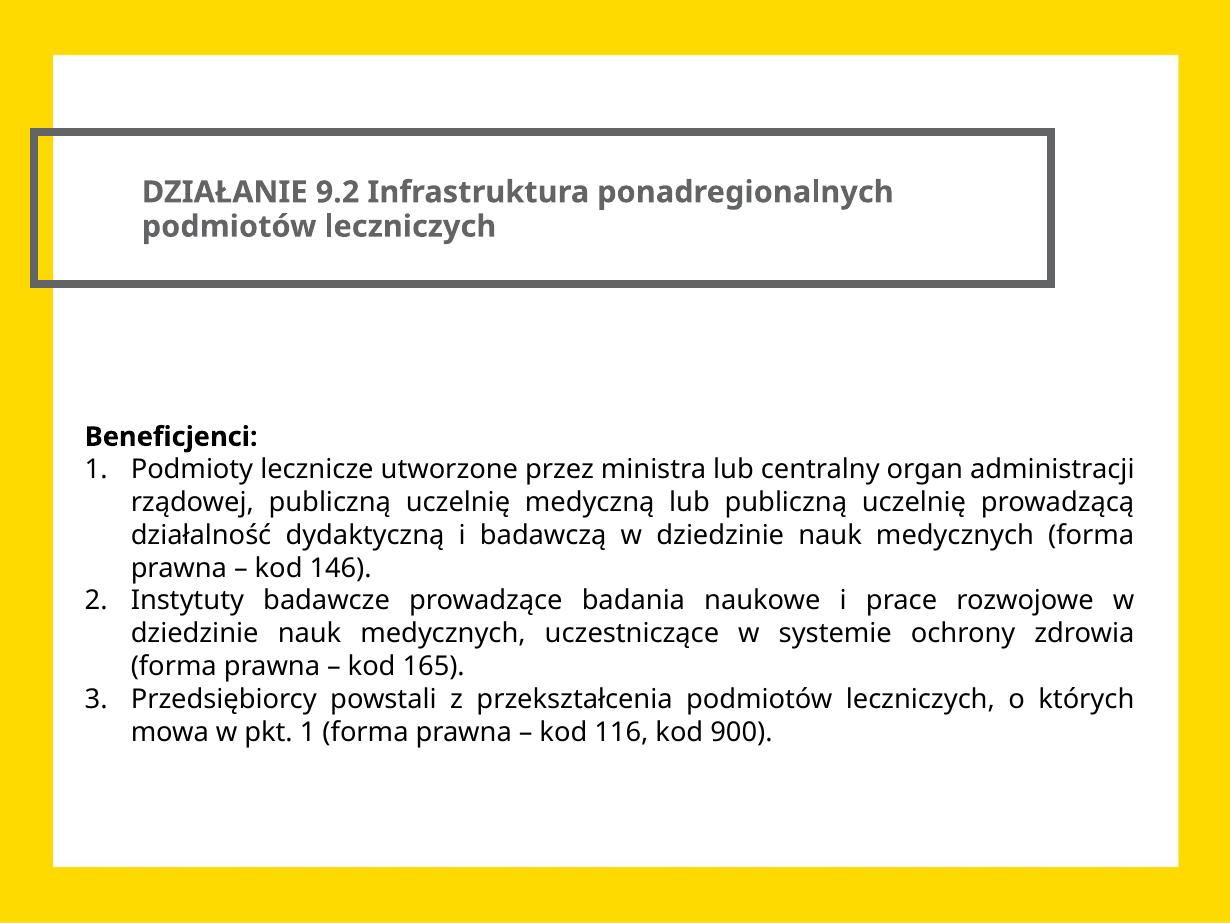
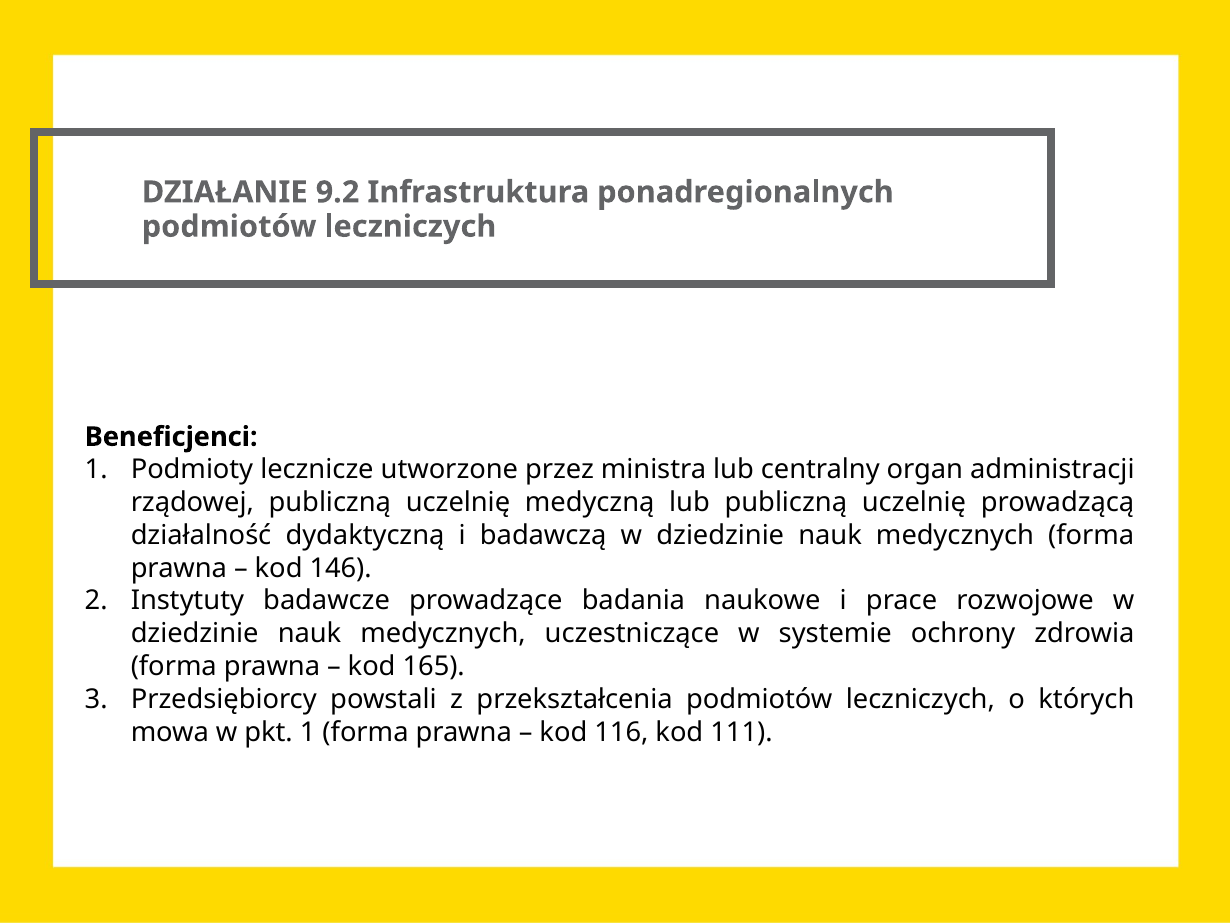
900: 900 -> 111 (741, 732)
